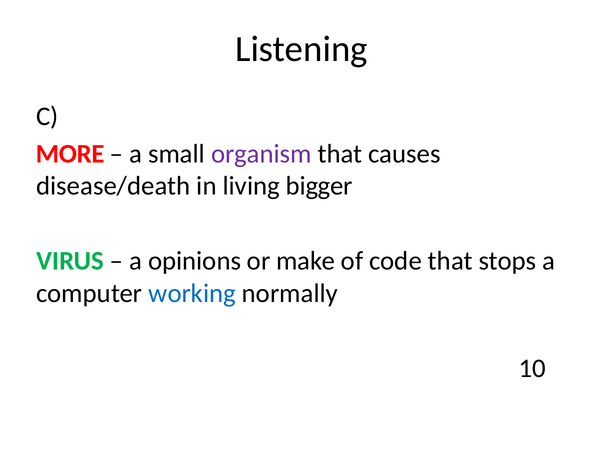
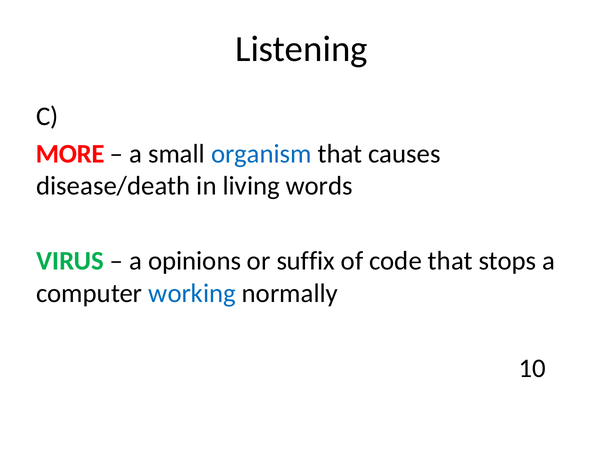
organism colour: purple -> blue (261, 154)
bigger: bigger -> words (319, 186)
make: make -> suffix (306, 261)
